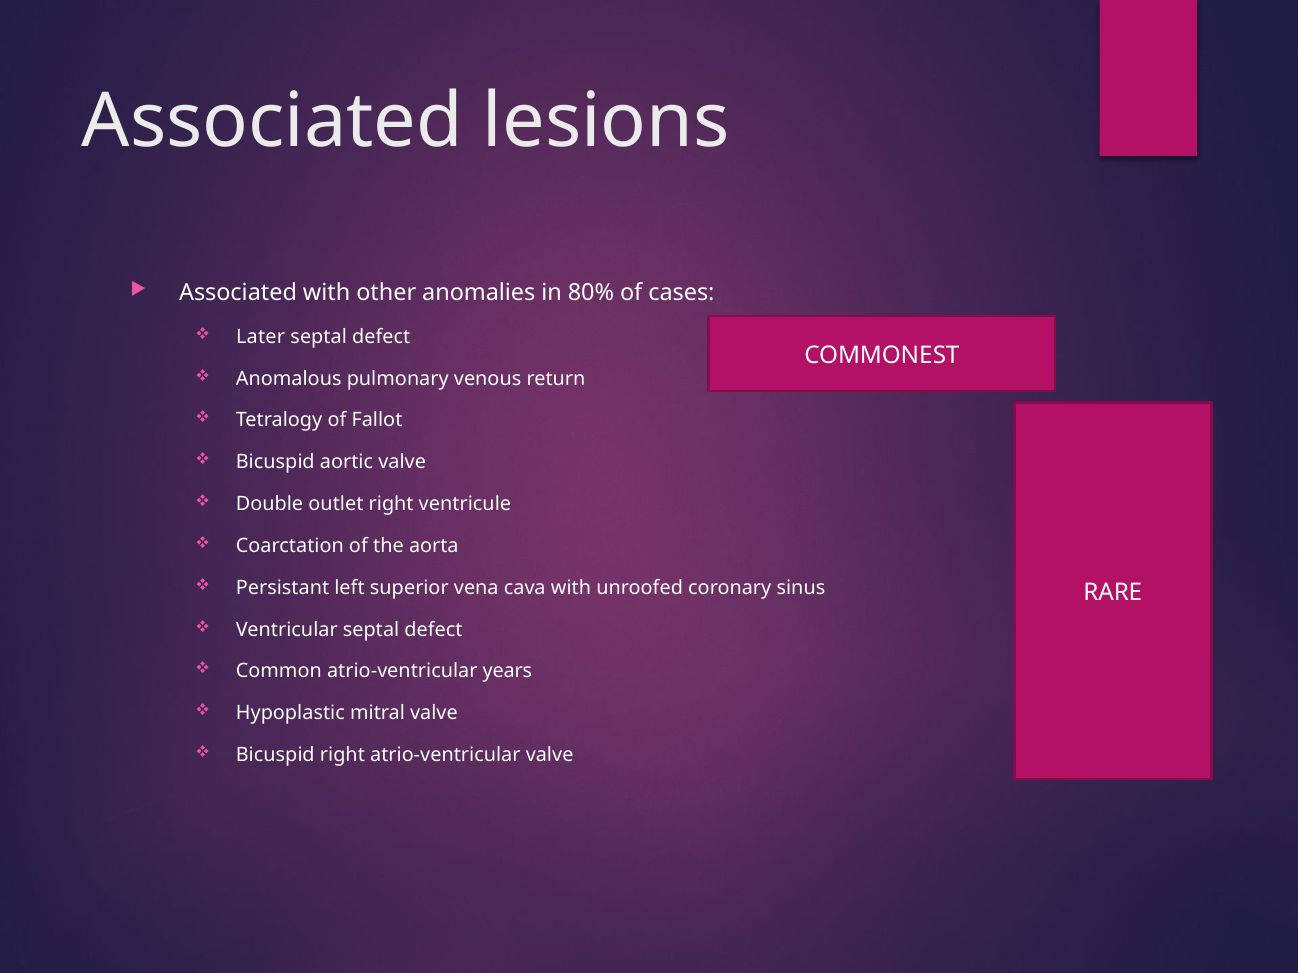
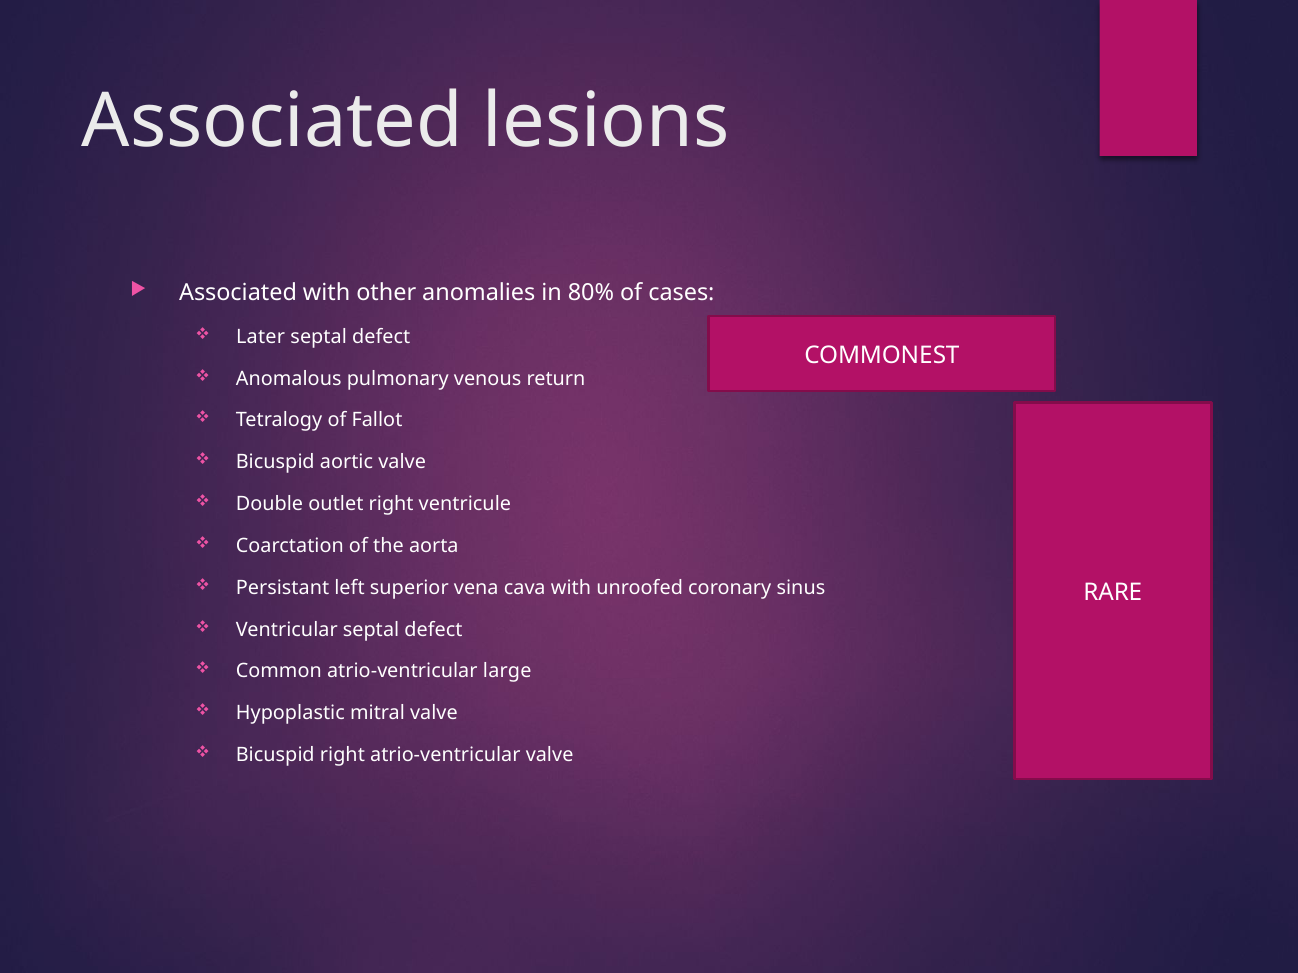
years: years -> large (507, 672)
